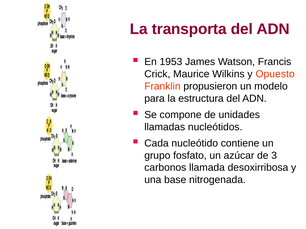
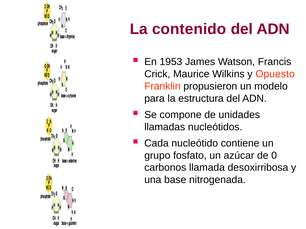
transporta: transporta -> contenido (189, 29)
3: 3 -> 0 (274, 156)
